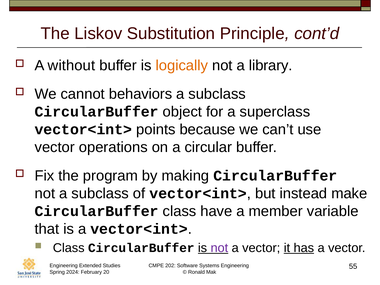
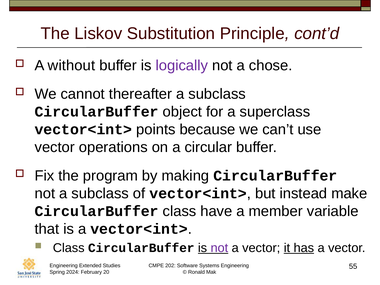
logically colour: orange -> purple (182, 66)
library: library -> chose (271, 66)
behaviors: behaviors -> thereafter (140, 94)
